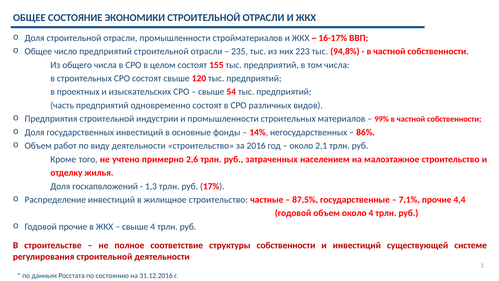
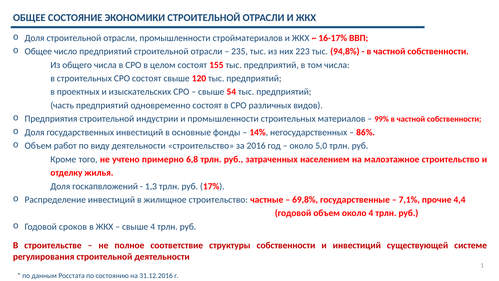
2,1: 2,1 -> 5,0 (321, 146)
2,6: 2,6 -> 6,8 (192, 159)
87,5%: 87,5% -> 69,8% (305, 200)
Годовой прочие: прочие -> сроков (73, 226)
